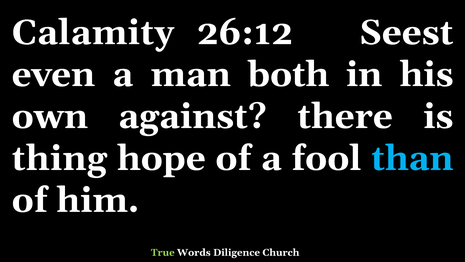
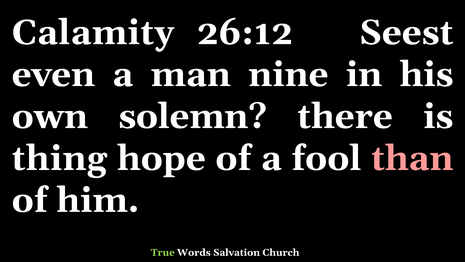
both: both -> nine (288, 74)
against: against -> solemn (193, 116)
than colour: light blue -> pink (412, 158)
Diligence: Diligence -> Salvation (237, 252)
